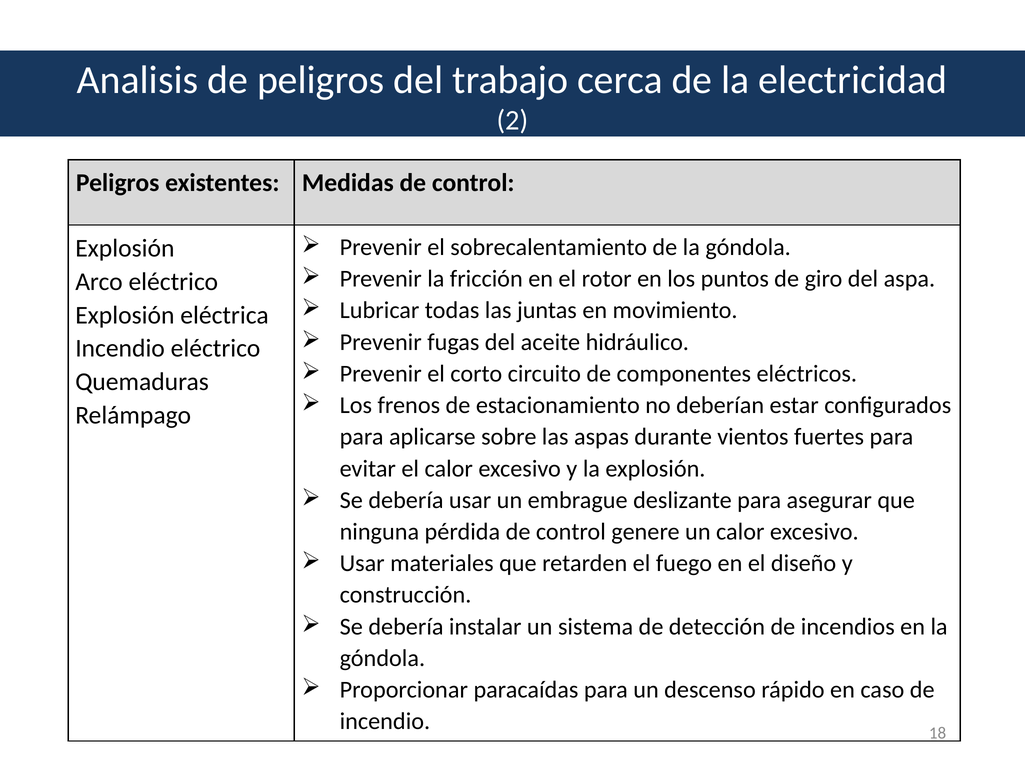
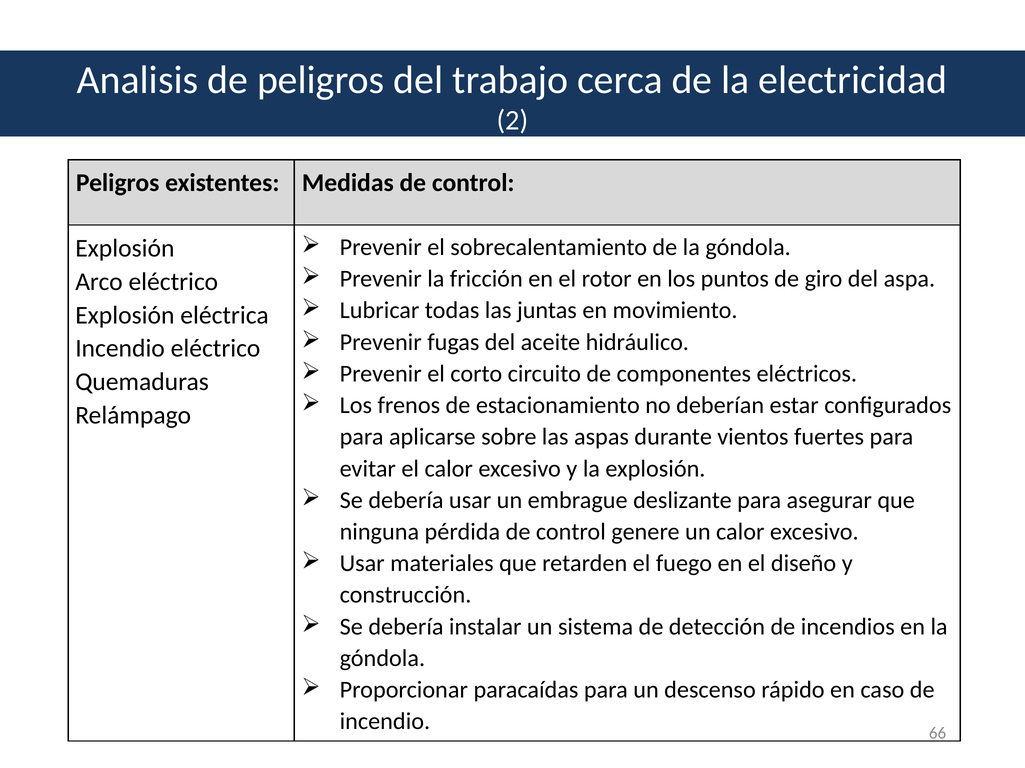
18: 18 -> 66 (938, 734)
